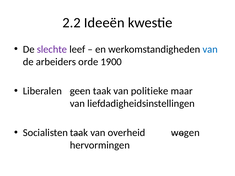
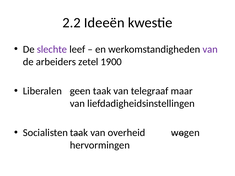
van colour: blue -> purple (210, 49)
orde: orde -> zetel (88, 62)
politieke: politieke -> telegraaf (150, 91)
